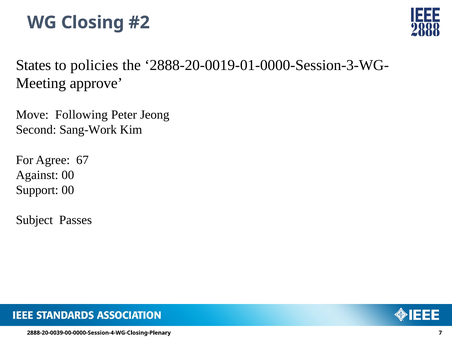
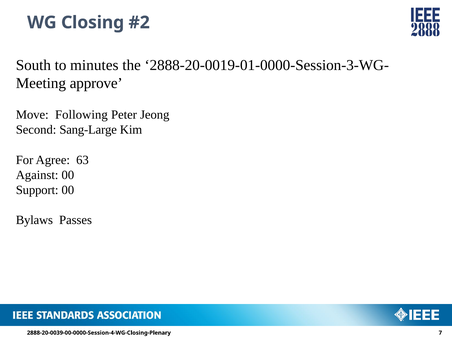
States: States -> South (33, 65)
policies: policies -> minutes (94, 65)
Sang-Work: Sang-Work -> Sang-Large (88, 130)
67: 67 -> 63 (82, 160)
Subject: Subject -> Bylaws (34, 220)
